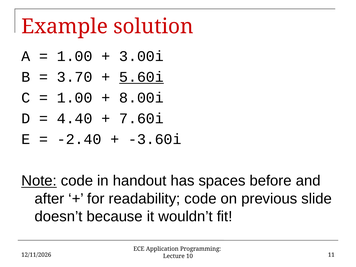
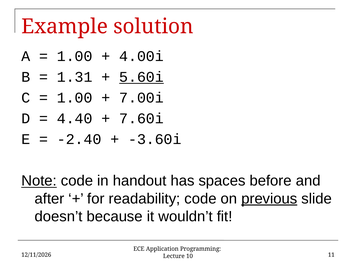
3.00i: 3.00i -> 4.00i (141, 56)
3.70: 3.70 -> 1.31 (75, 77)
8.00i: 8.00i -> 7.00i (141, 98)
previous underline: none -> present (269, 199)
